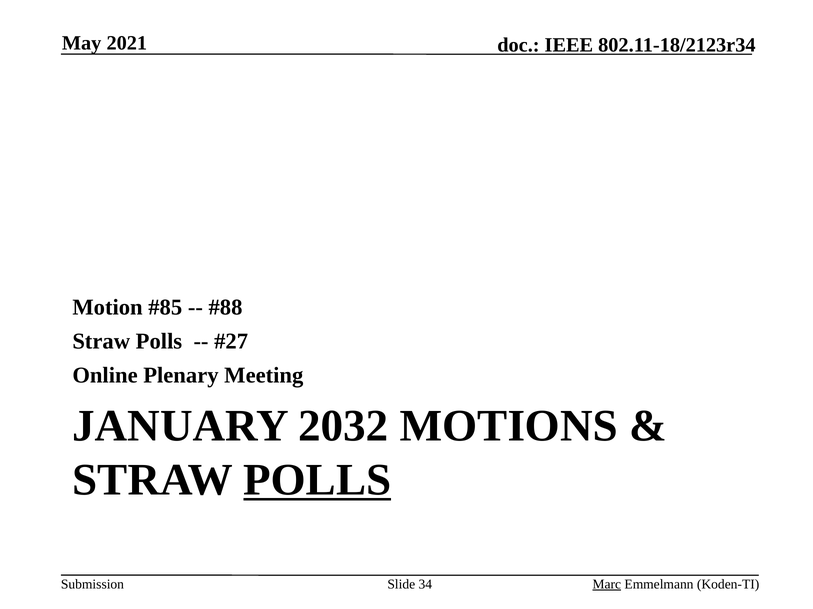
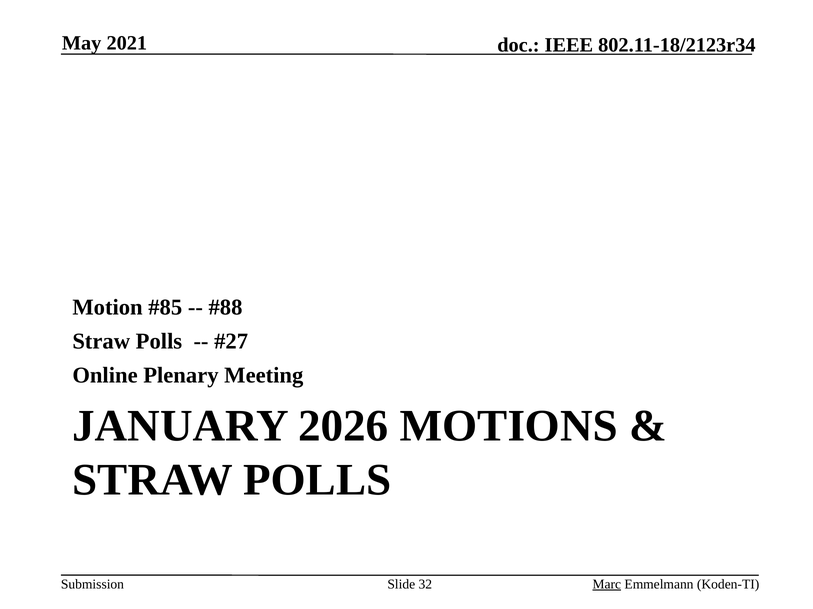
2032: 2032 -> 2026 (343, 426)
POLLS underline: present -> none (317, 480)
34: 34 -> 32 (425, 585)
